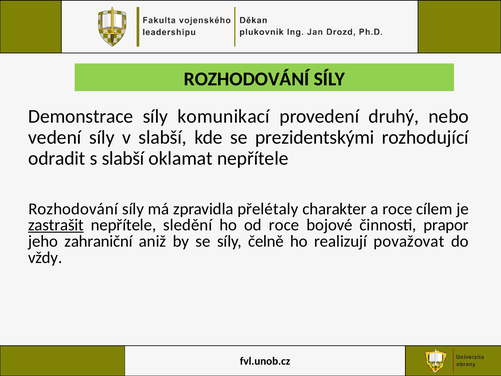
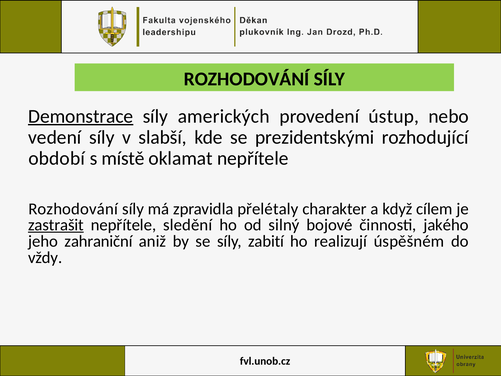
Demonstrace underline: none -> present (81, 116)
komunikací: komunikací -> amerických (224, 116)
druhý: druhý -> ústup (394, 116)
odradit: odradit -> období (57, 158)
s slabší: slabší -> místě (123, 158)
a roce: roce -> když (397, 209)
od roce: roce -> silný (284, 225)
prapor: prapor -> jakého (446, 225)
čelně: čelně -> zabití (266, 241)
považovat: považovat -> úspěšném (409, 241)
